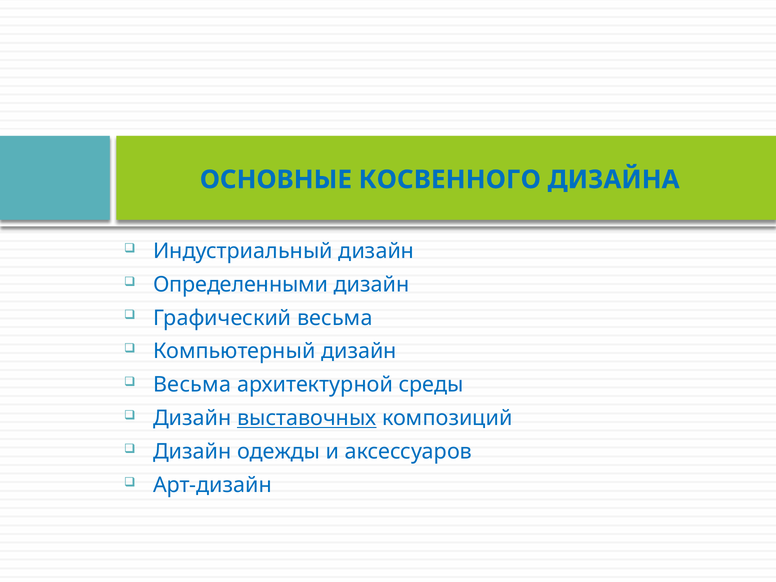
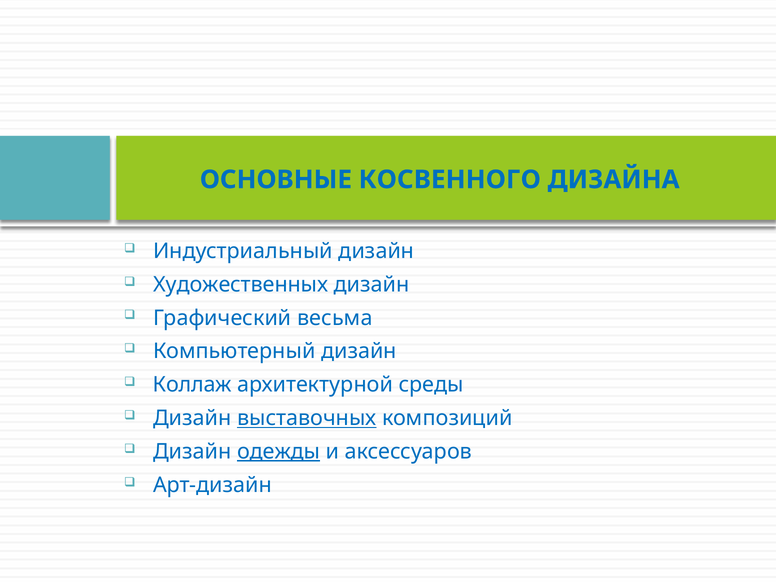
Определенными: Определенными -> Художественных (241, 284)
Весьма: Весьма -> Коллаж (192, 385)
одежды underline: none -> present (279, 452)
